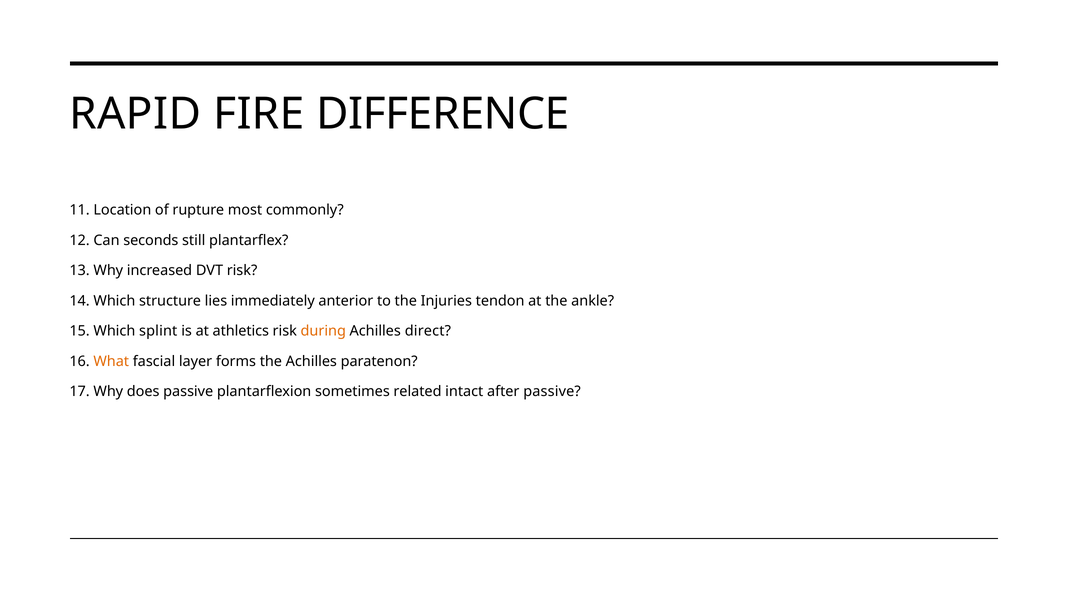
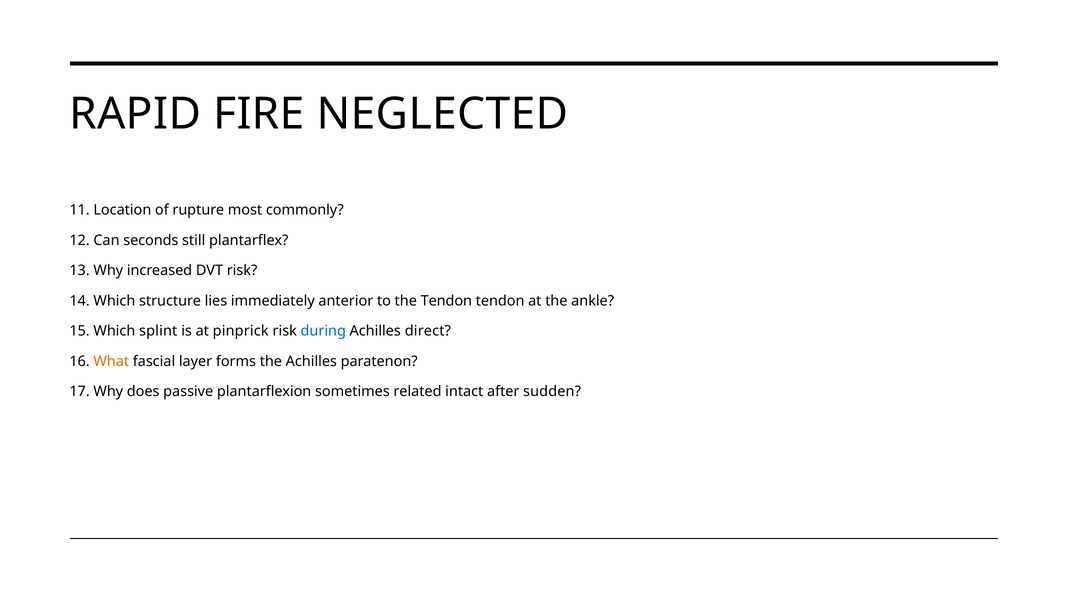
DIFFERENCE: DIFFERENCE -> NEGLECTED (442, 114)
the Injuries: Injuries -> Tendon (446, 301)
athletics: athletics -> pinprick (241, 331)
during colour: orange -> blue (323, 331)
after passive: passive -> sudden (552, 392)
